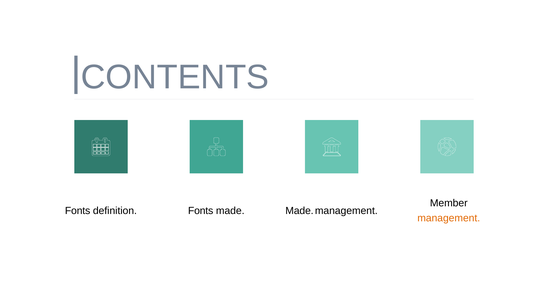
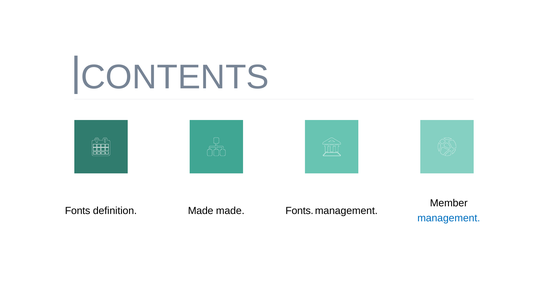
definition Fonts: Fonts -> Made (201, 211)
made Made: Made -> Fonts (299, 211)
management colour: orange -> blue (449, 218)
